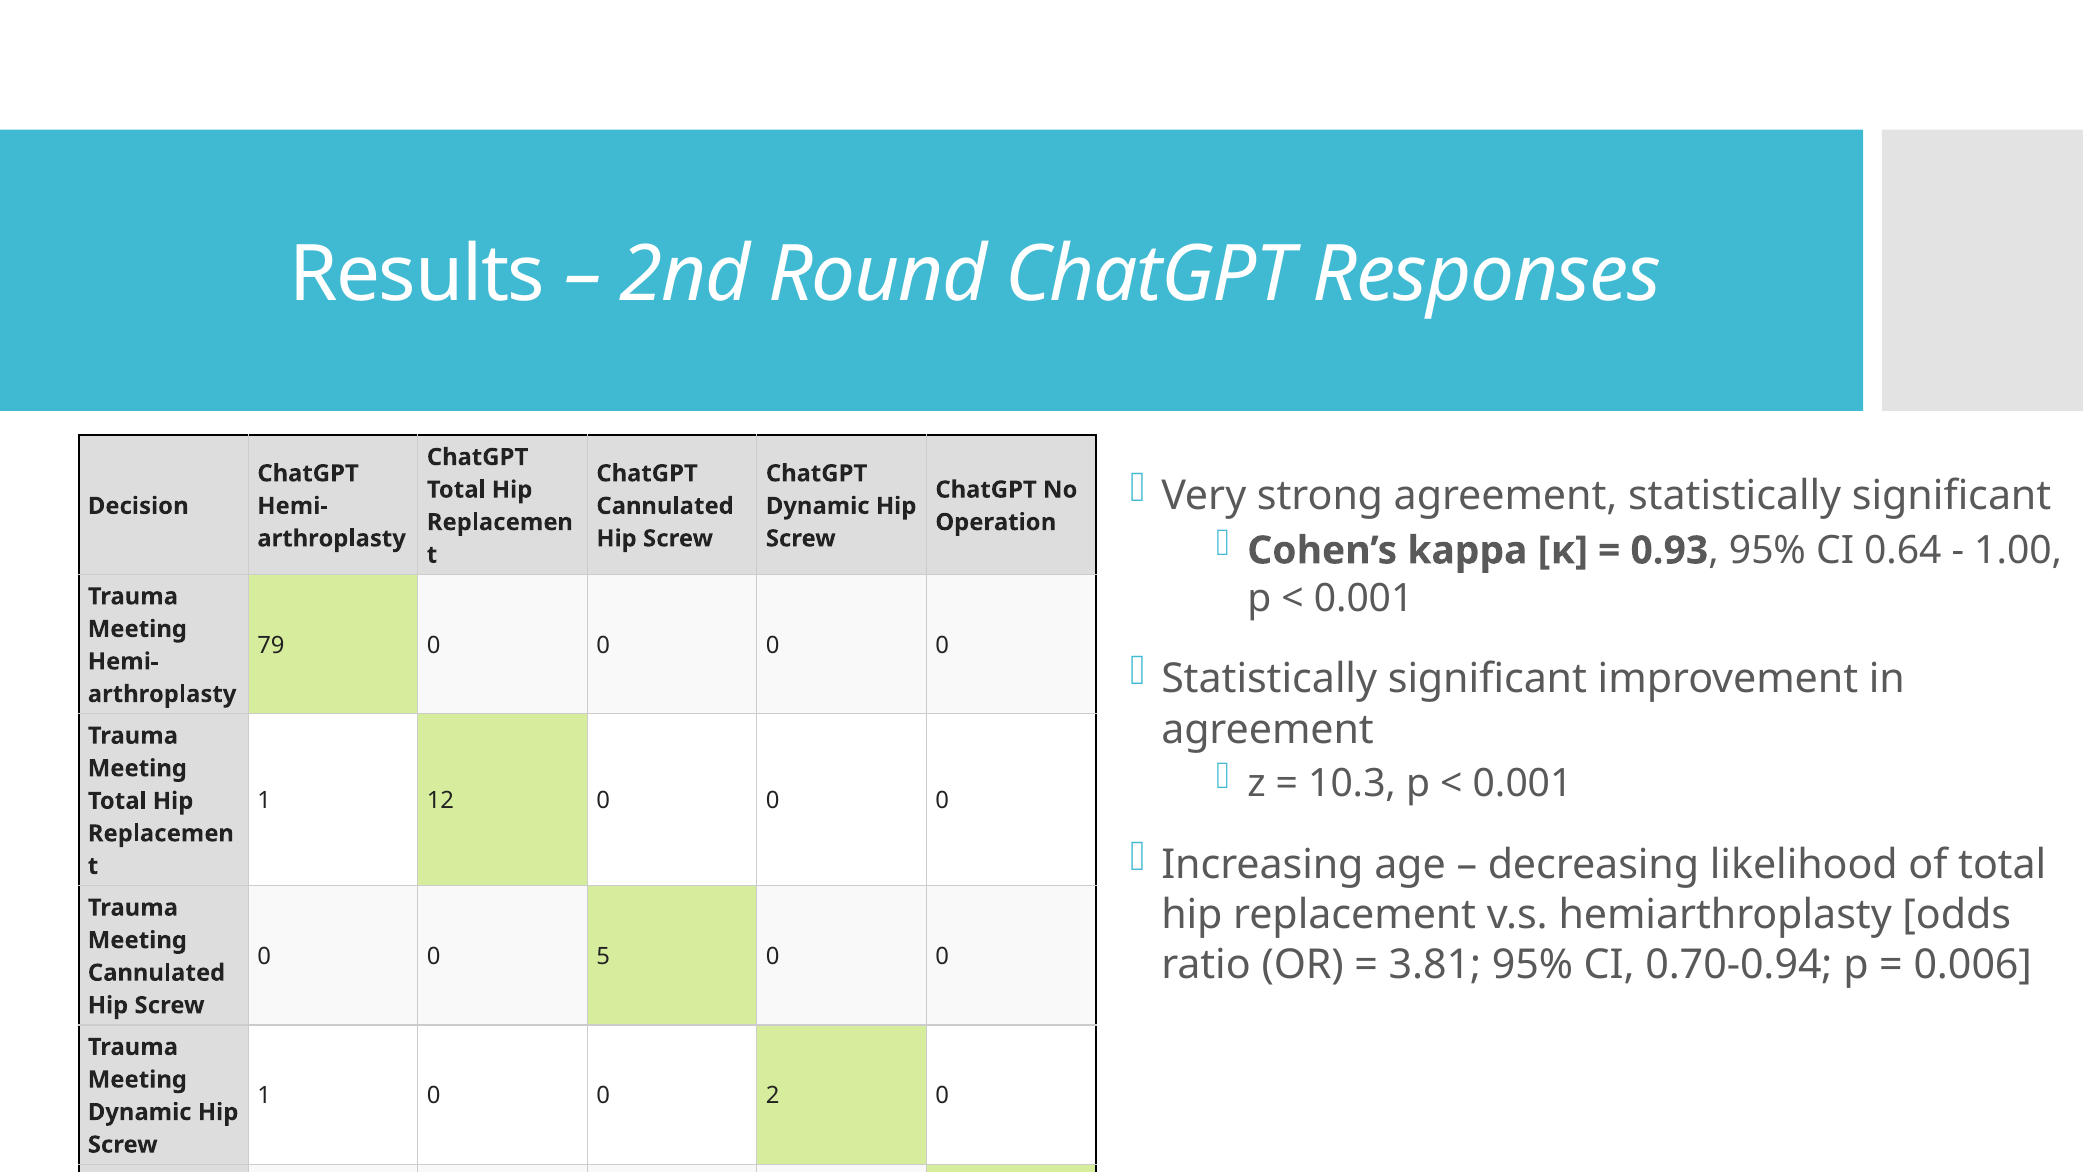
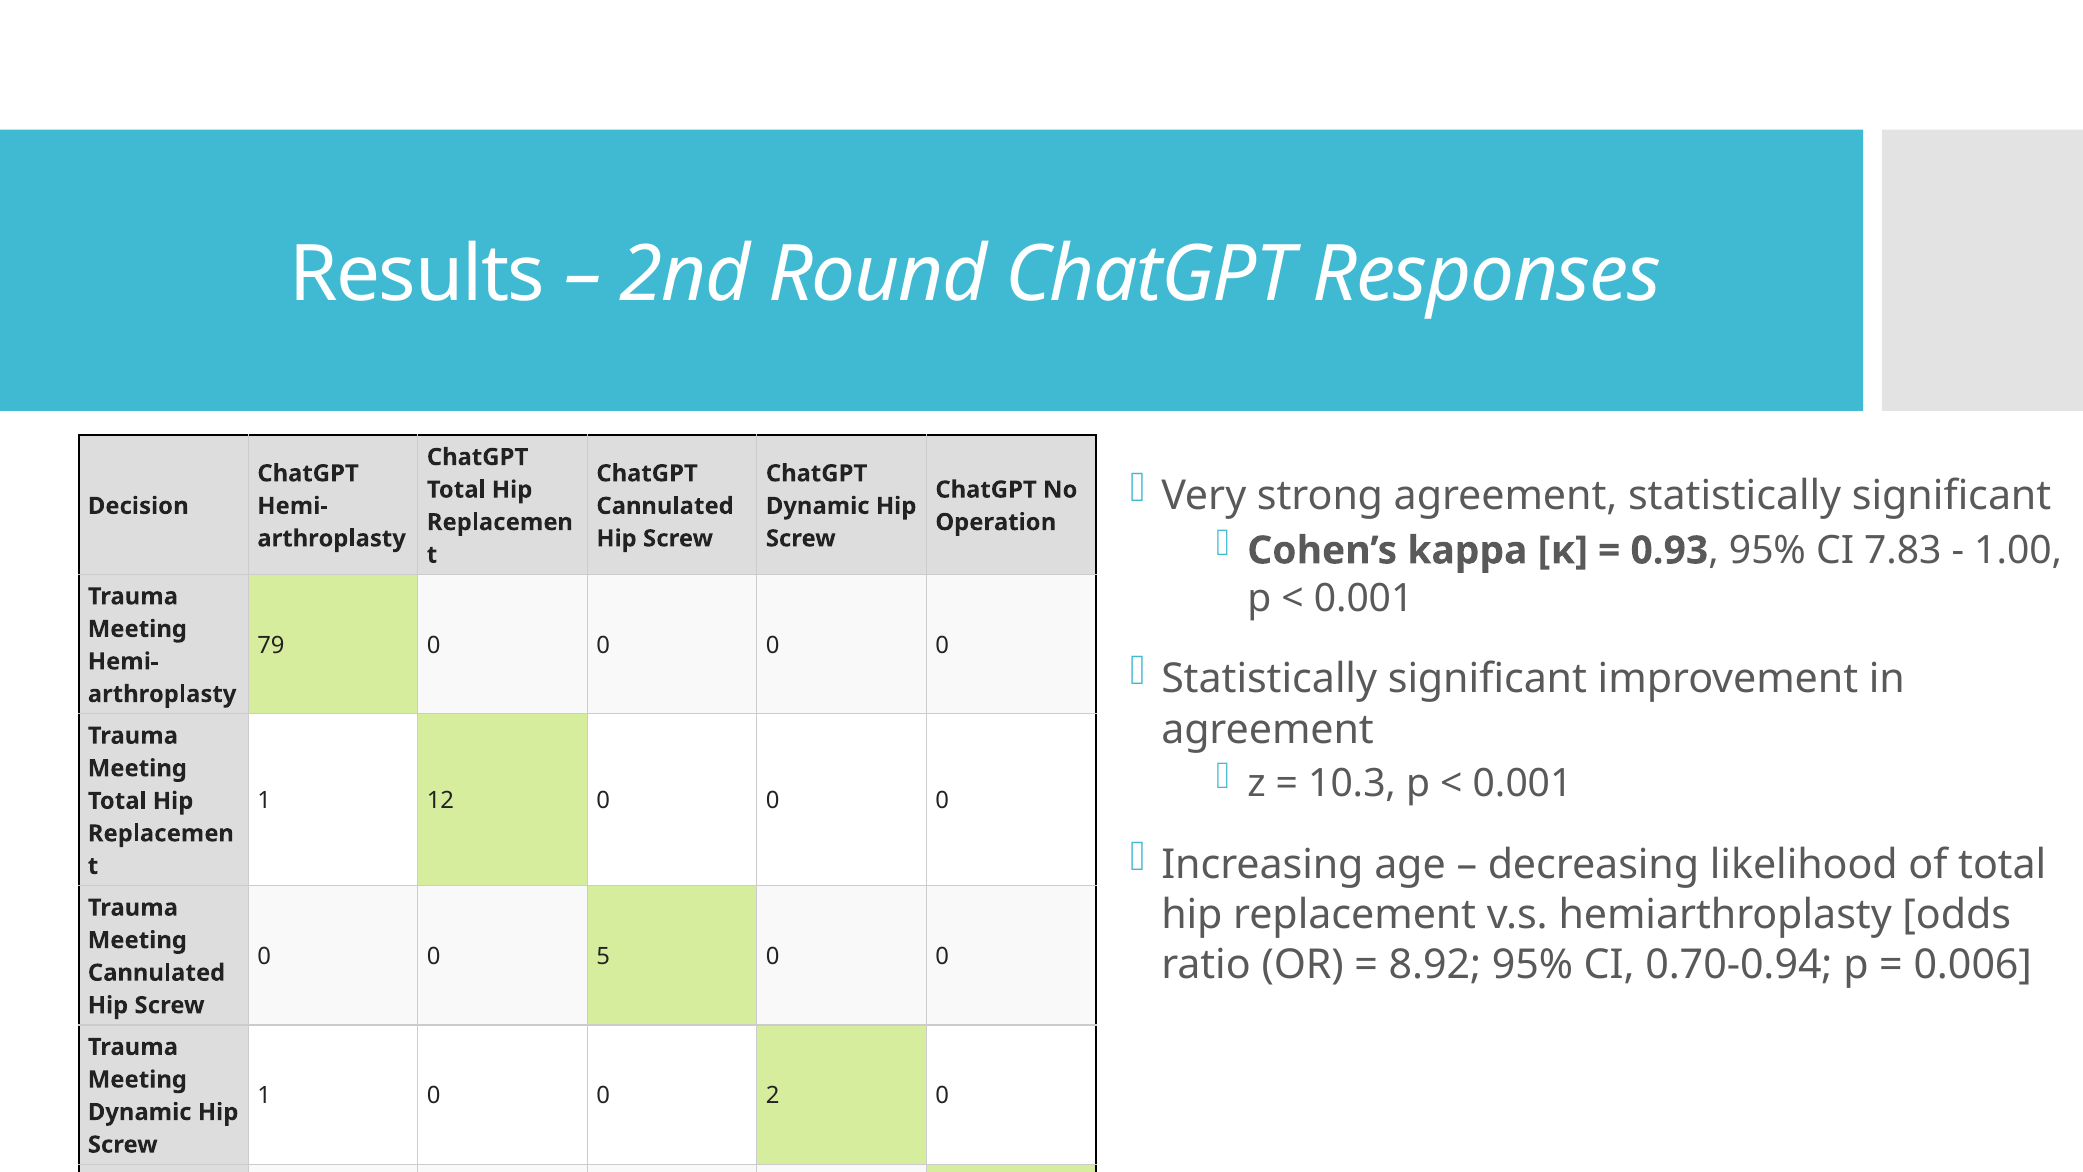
0.64: 0.64 -> 7.83 (1903, 550)
3.81: 3.81 -> 8.92 (1435, 965)
